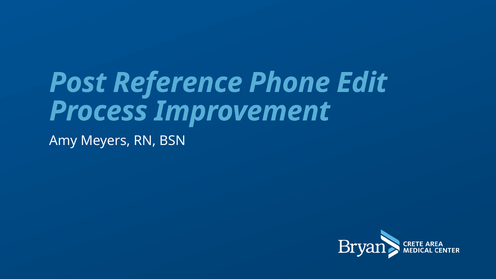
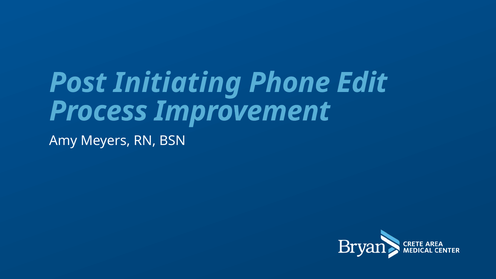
Reference: Reference -> Initiating (177, 83)
